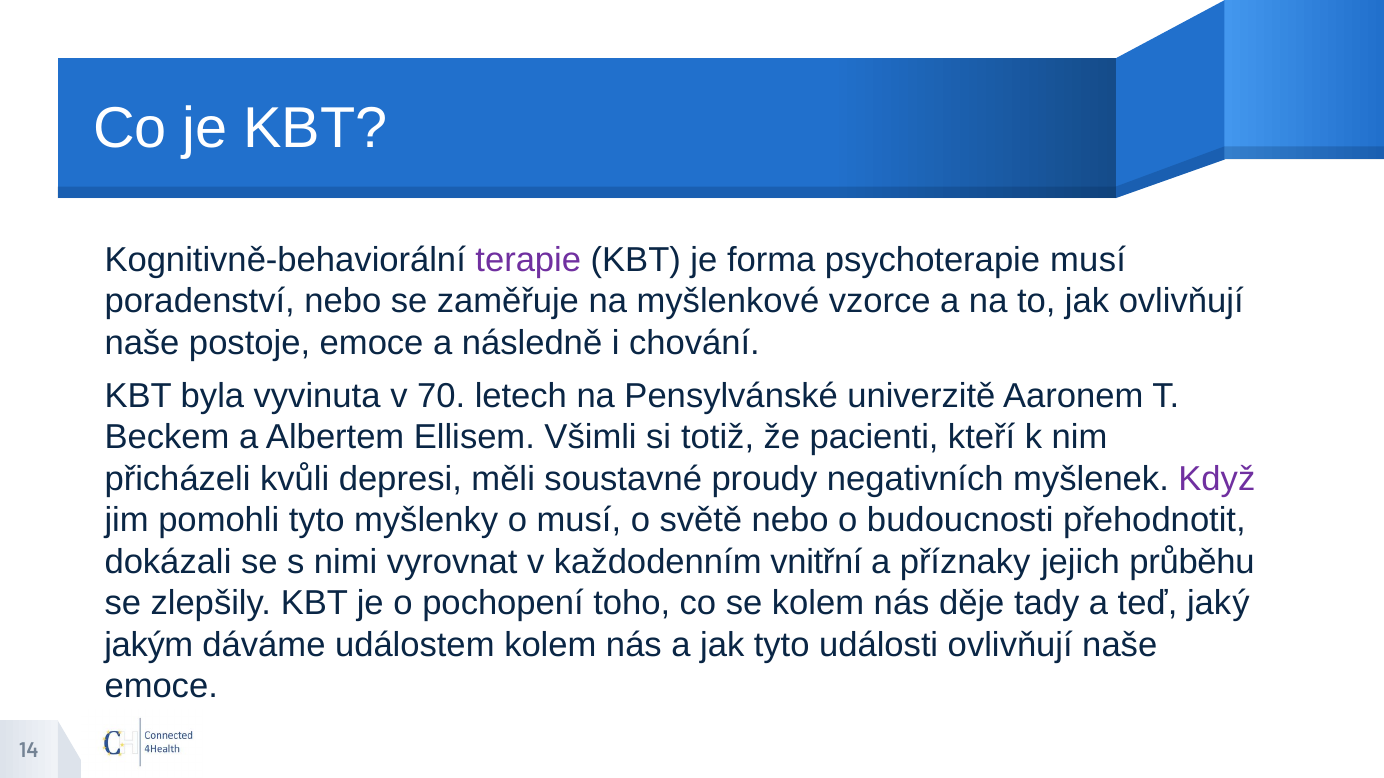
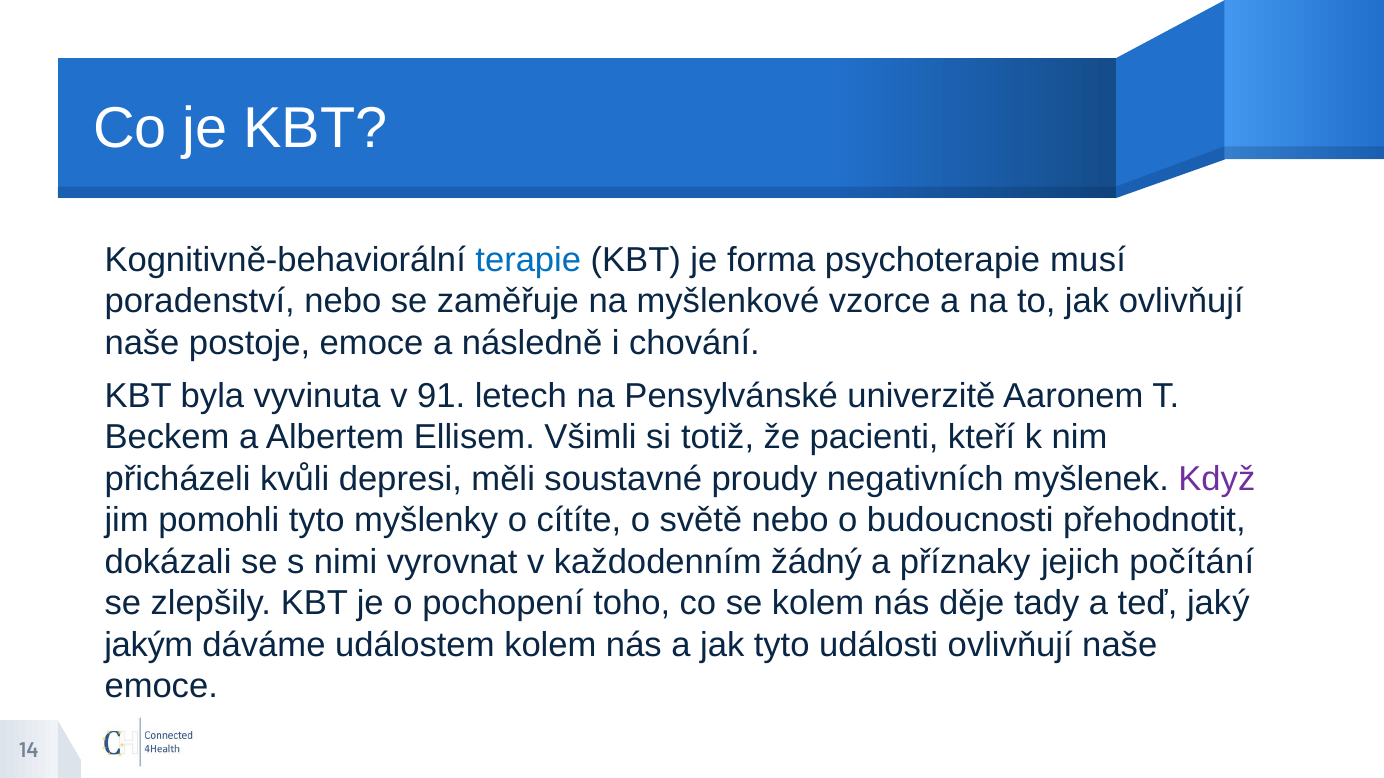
terapie colour: purple -> blue (528, 260)
70: 70 -> 91 (441, 396)
o musí: musí -> cítíte (579, 520)
vnitřní: vnitřní -> žádný (816, 562)
průběhu: průběhu -> počítání (1192, 562)
